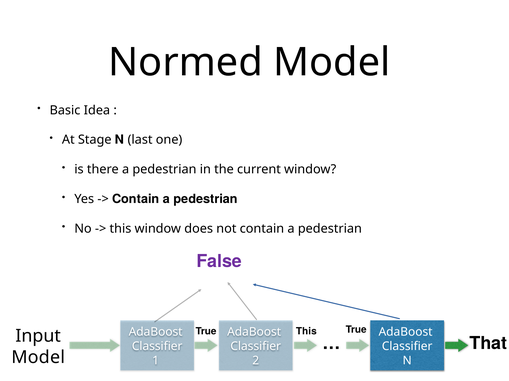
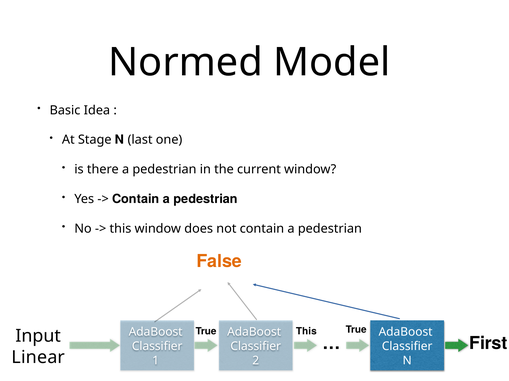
False colour: purple -> orange (219, 262)
That: That -> First (488, 344)
Model: Model -> Linear (38, 358)
